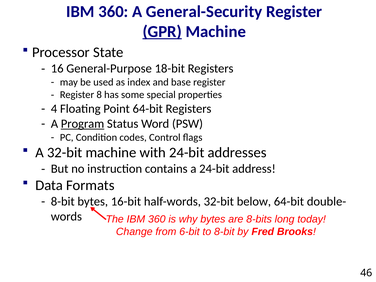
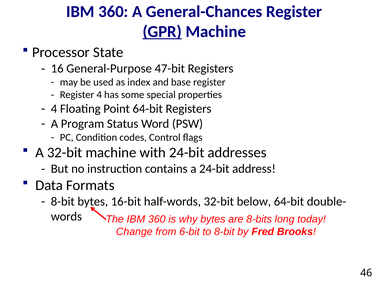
General-Security: General-Security -> General-Chances (204, 11)
18-bit: 18-bit -> 47-bit (170, 69)
Register 8: 8 -> 4 (99, 95)
Program underline: present -> none (83, 124)
